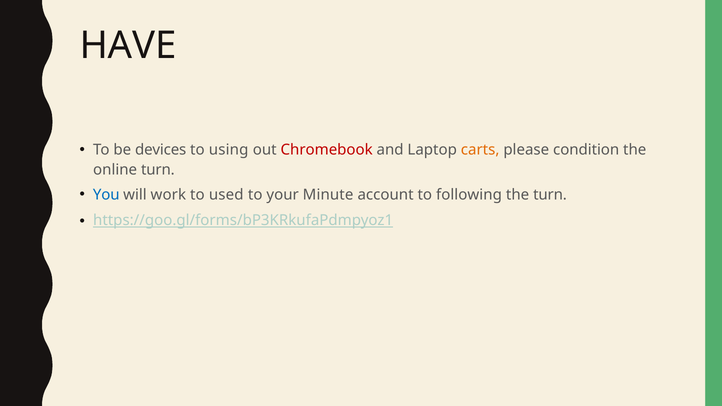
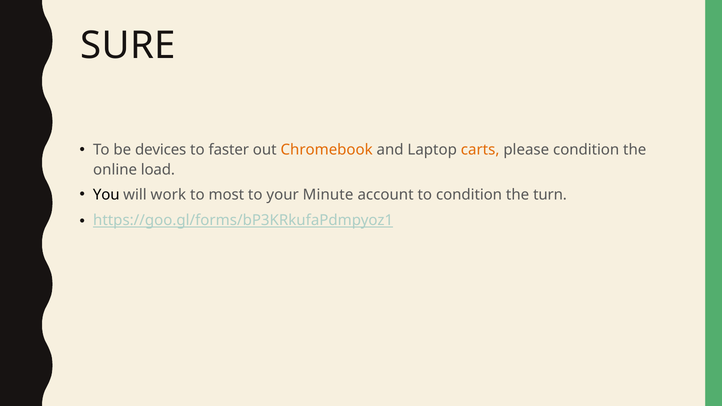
HAVE: HAVE -> SURE (128, 46)
using: using -> faster (229, 150)
Chromebook colour: red -> orange (327, 150)
online turn: turn -> load (158, 170)
You colour: blue -> black (106, 195)
used: used -> most (226, 195)
to following: following -> condition (469, 195)
